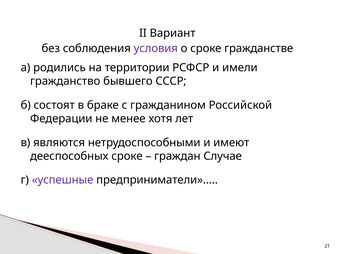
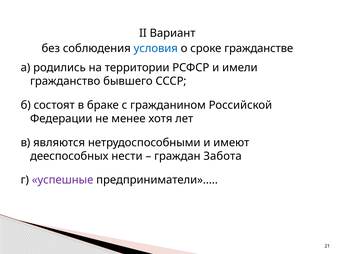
условия colour: purple -> blue (156, 48)
дееспособных сроке: сроке -> нести (127, 156)
Случае: Случае -> Забота (223, 156)
